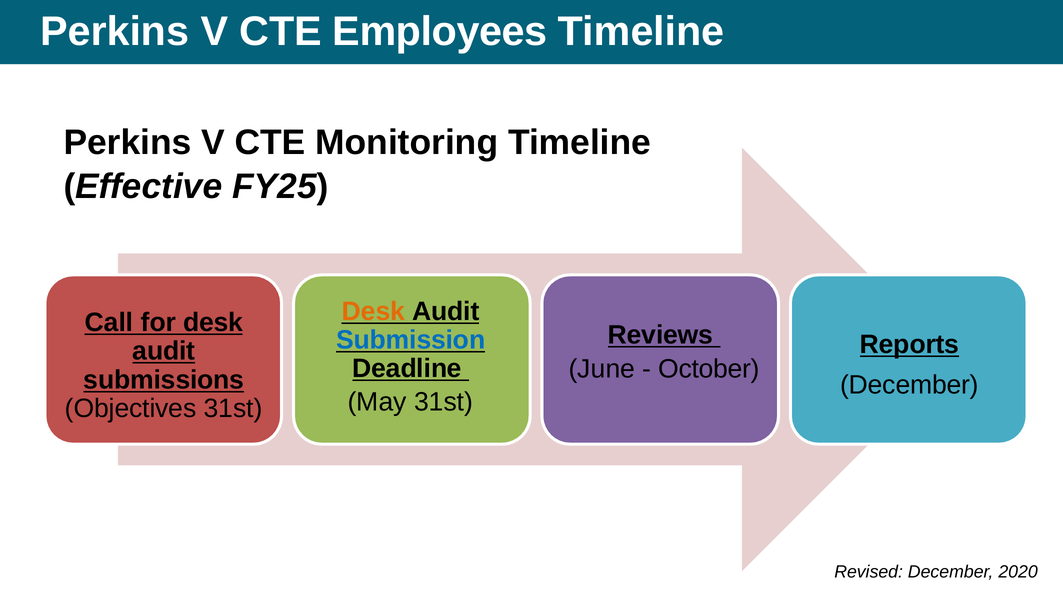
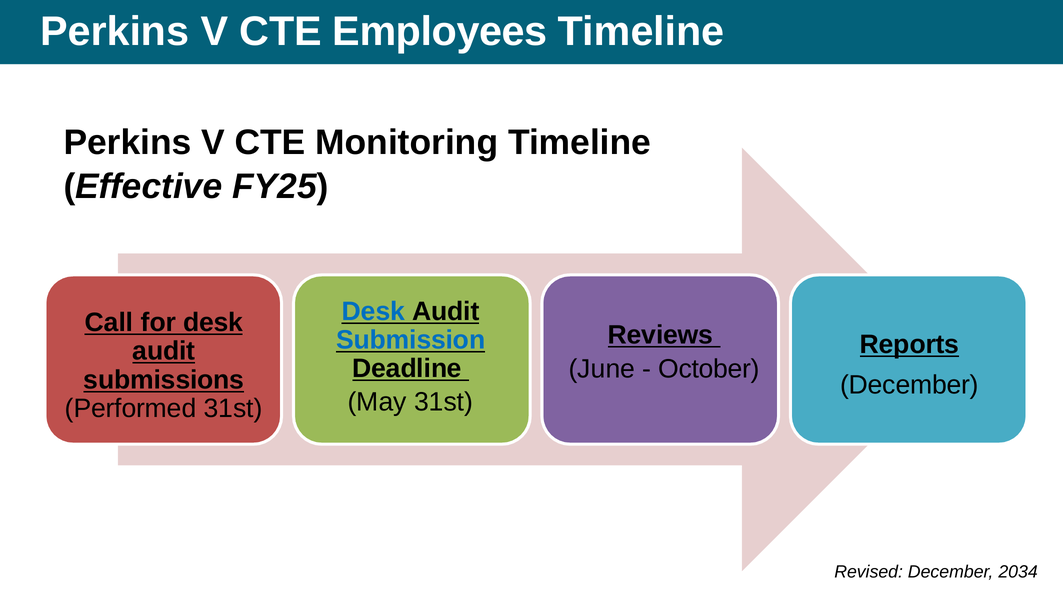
Desk colour: orange -> blue (373, 311)
Objectives: Objectives -> Performed (131, 409)
2020: 2020 -> 2034 (1018, 572)
